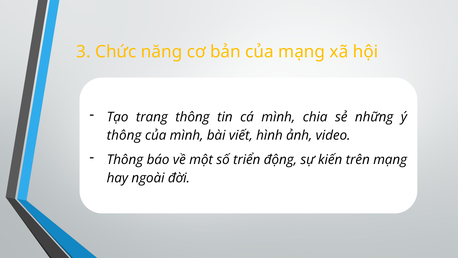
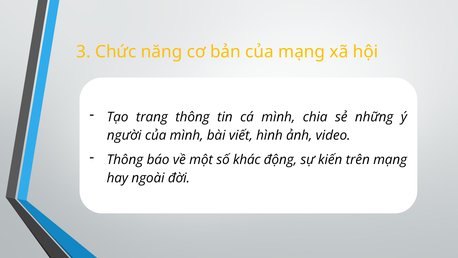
thông: thông -> người (124, 135)
triển: triển -> khác (247, 159)
